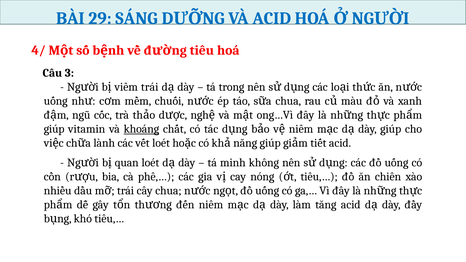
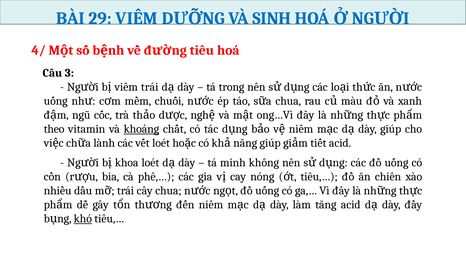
29 SÁNG: SÁNG -> VIÊM (137, 19)
VÀ ACID: ACID -> SINH (272, 19)
giúp: giúp -> theo (54, 129)
quan: quan -> khoa (127, 163)
khó underline: none -> present (83, 219)
